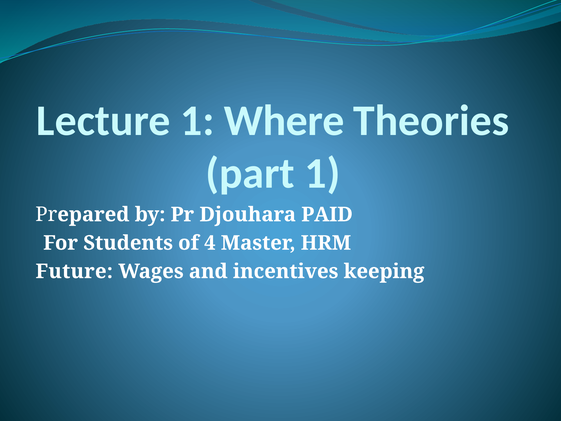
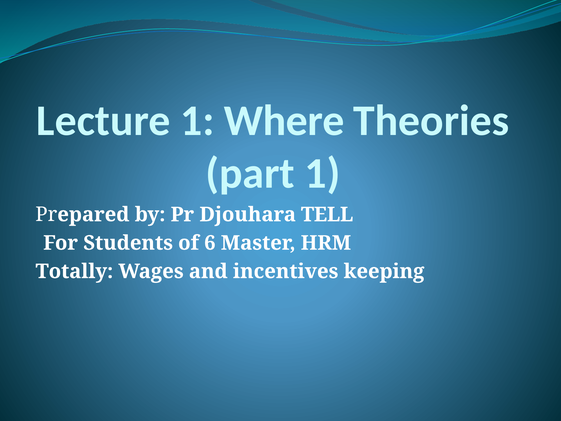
PAID: PAID -> TELL (327, 214)
4: 4 -> 6 (210, 243)
Future: Future -> Totally (74, 271)
